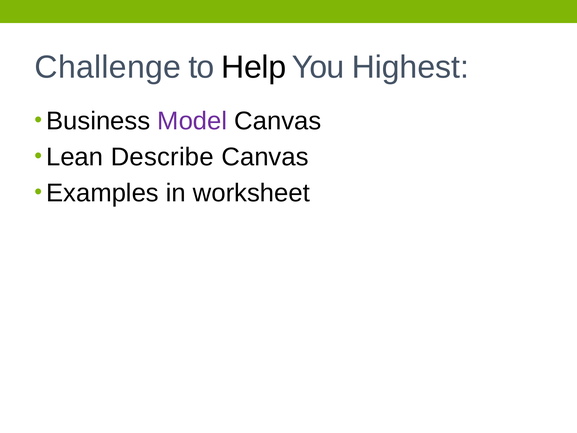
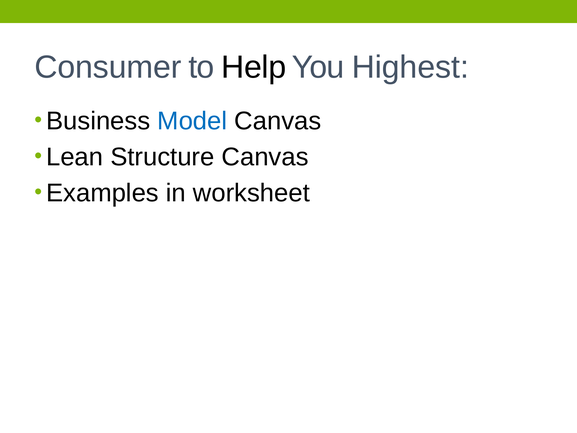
Challenge: Challenge -> Consumer (108, 67)
Model colour: purple -> blue (192, 121)
Describe: Describe -> Structure (162, 157)
